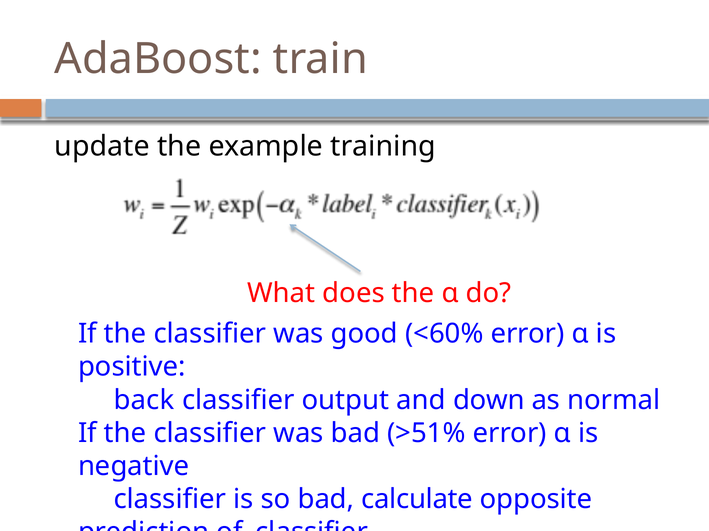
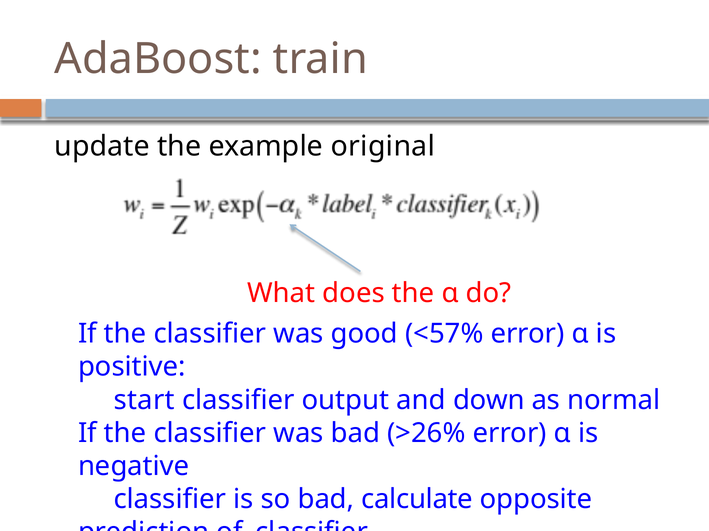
training: training -> original (383, 147)
<60%: <60% -> <57% (444, 334)
back: back -> start (144, 401)
>51%: >51% -> >26% (426, 434)
